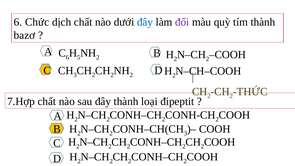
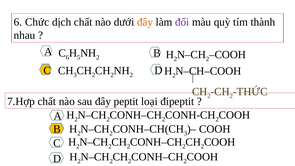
đây colour: blue -> orange (145, 22)
bazơ: bazơ -> nhau (25, 35)
đây thành: thành -> peptit (126, 101)
